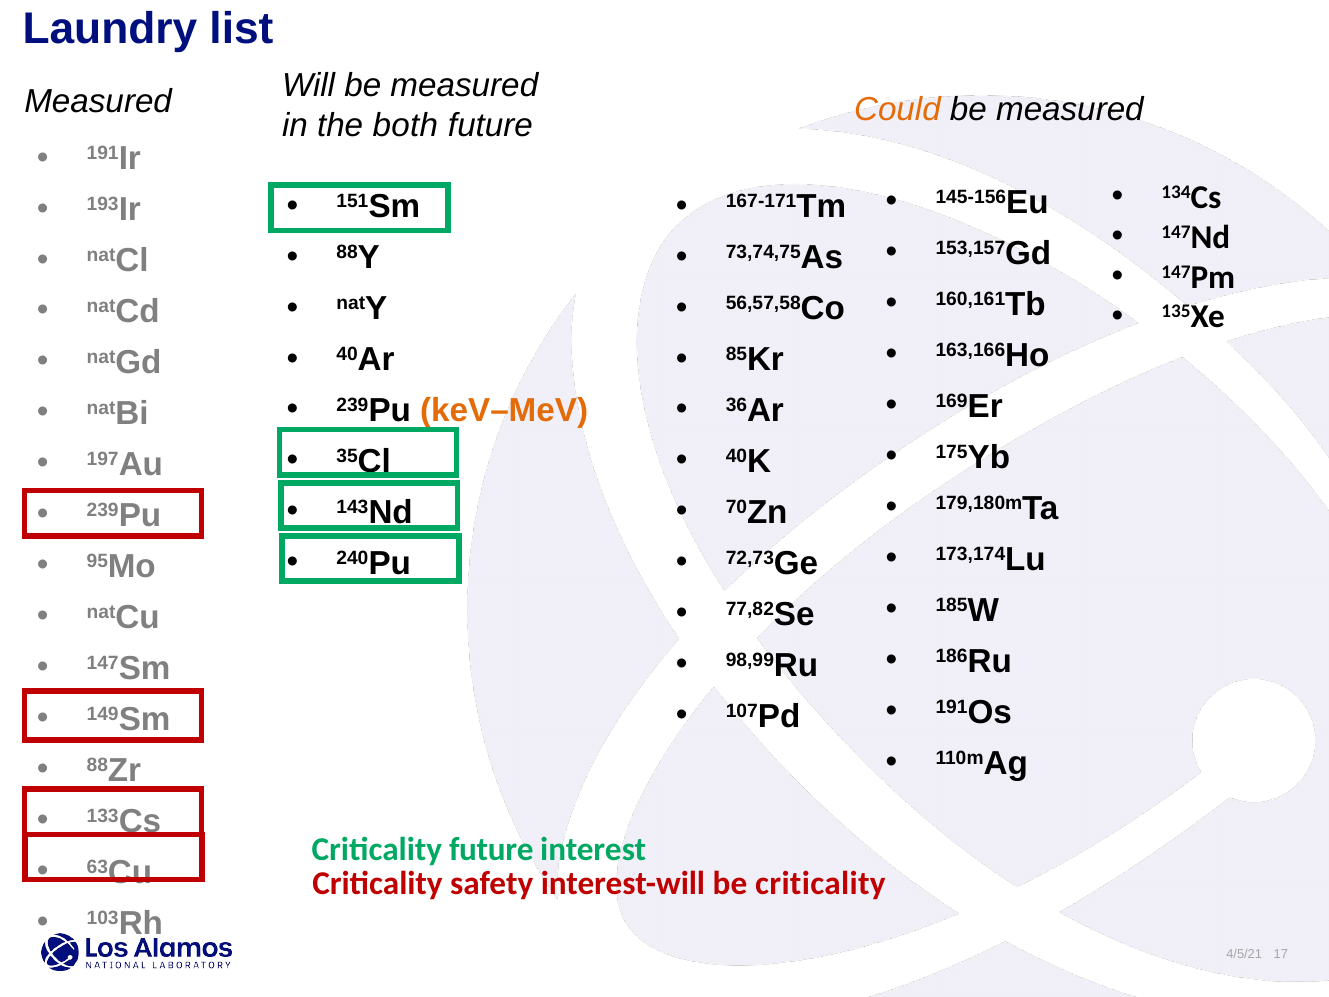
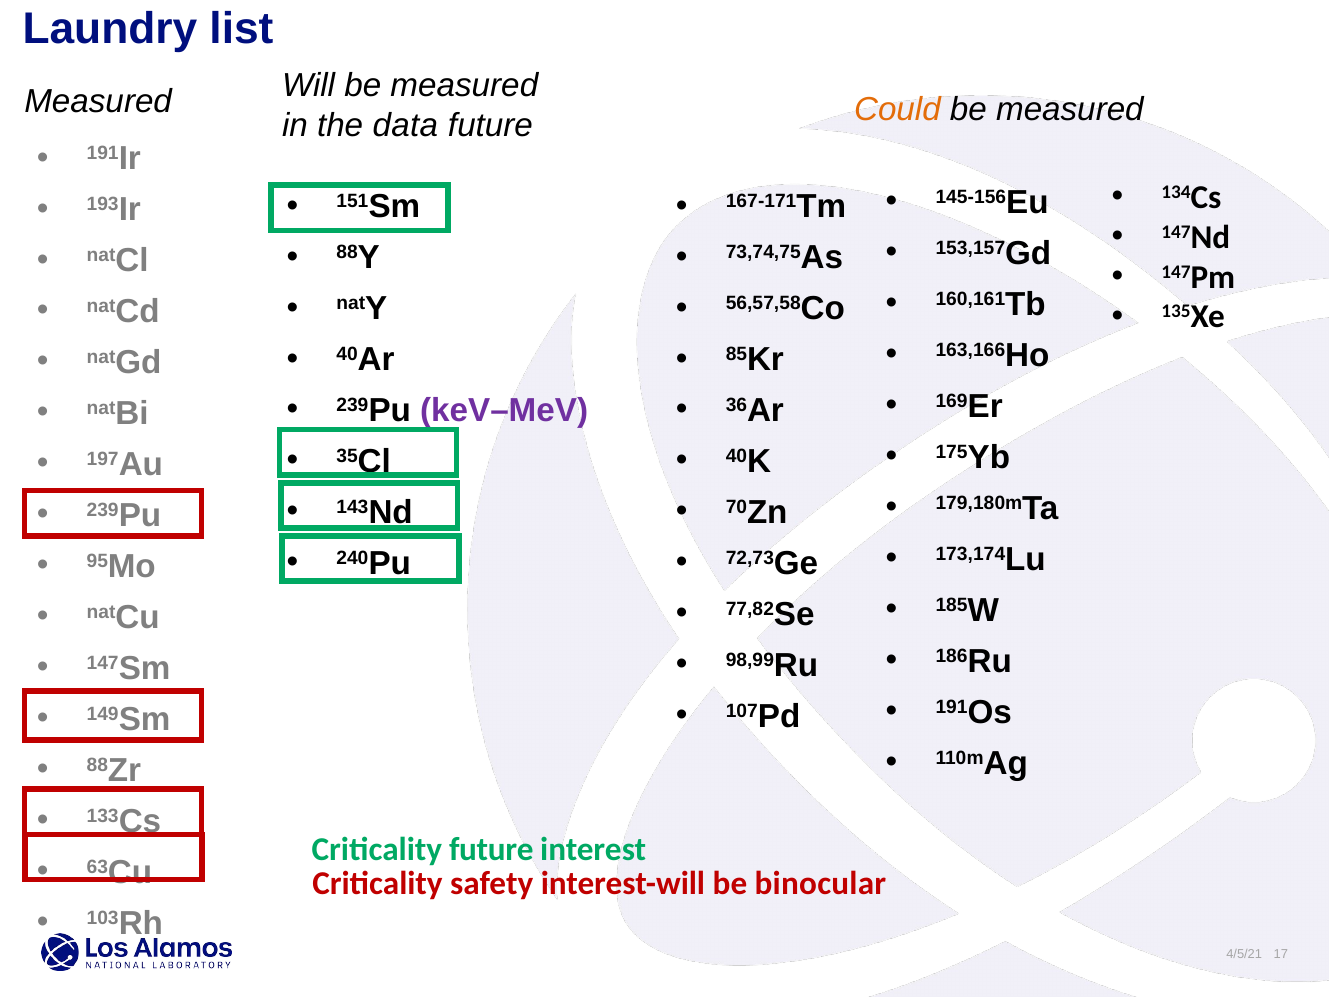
both: both -> data (405, 125)
keV–MeV colour: orange -> purple (504, 411)
be criticality: criticality -> binocular (820, 884)
